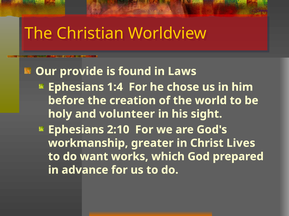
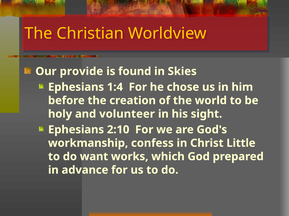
Laws: Laws -> Skies (182, 72)
greater: greater -> confess (152, 144)
Lives: Lives -> Little (241, 144)
